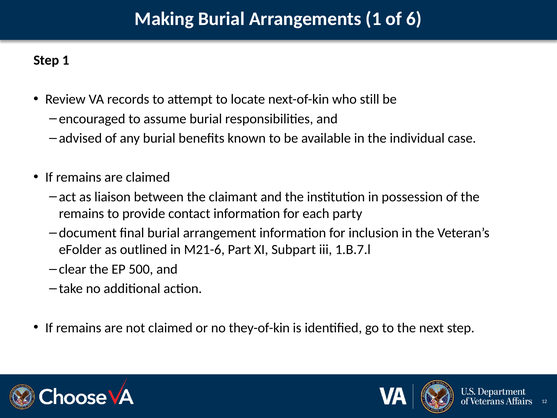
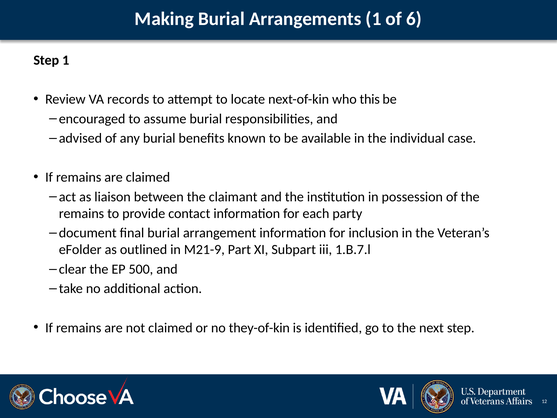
still: still -> this (370, 99)
M21-6: M21-6 -> M21-9 (204, 250)
